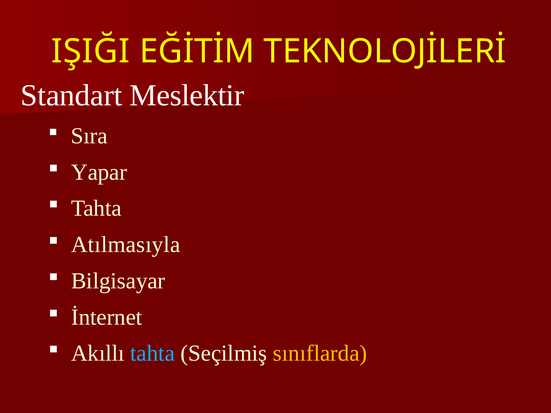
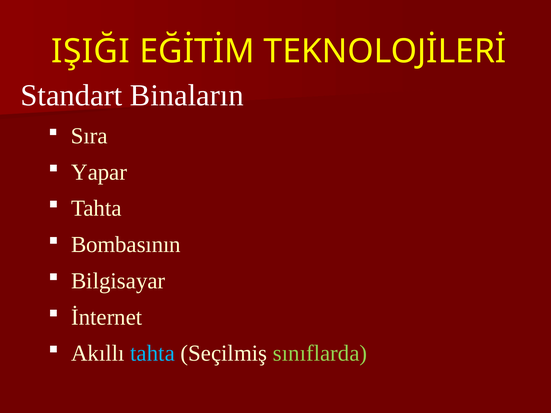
Meslektir: Meslektir -> Binaların (187, 96)
Atılmasıyla: Atılmasıyla -> Bombasının (126, 245)
sınıflarda colour: yellow -> light green (320, 354)
